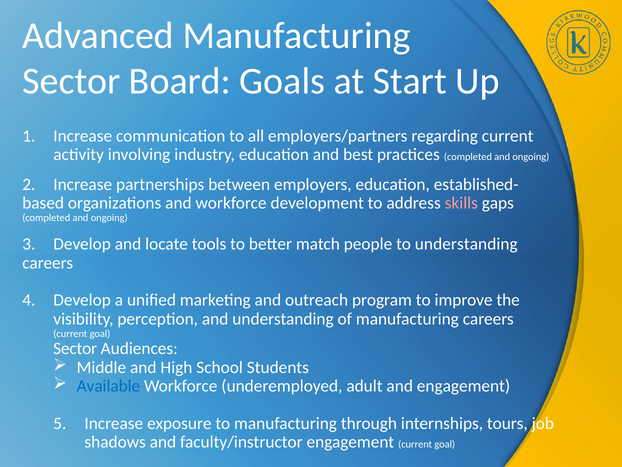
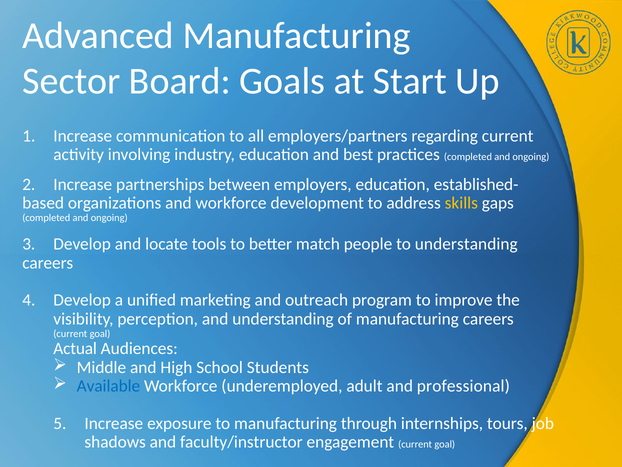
skills colour: pink -> yellow (461, 203)
Sector: Sector -> Actual (75, 348)
and engagement: engagement -> professional (463, 386)
